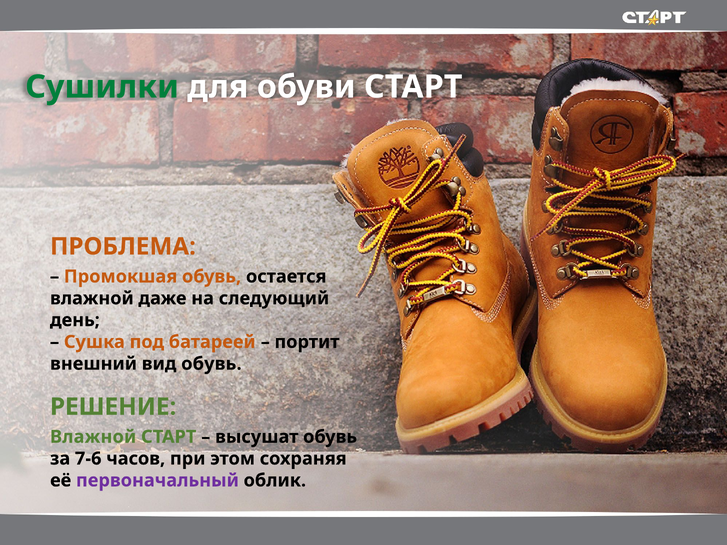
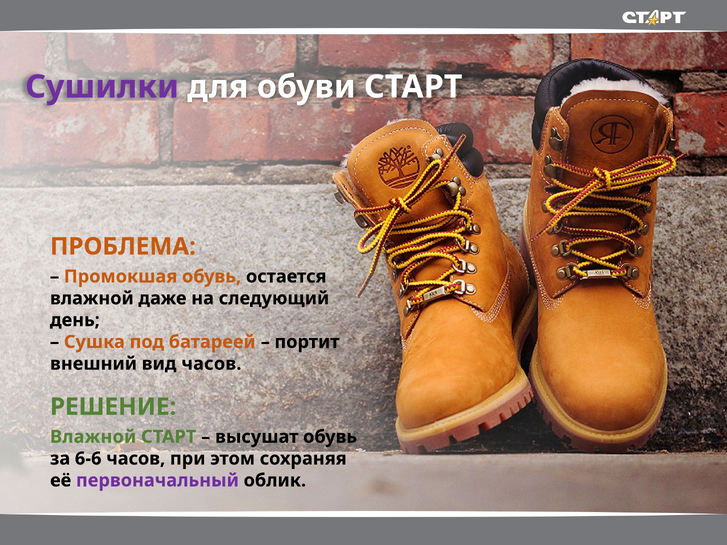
Сушилки colour: green -> purple (102, 87)
вид обувь: обувь -> часов (211, 364)
7-6: 7-6 -> 6-6 (88, 459)
